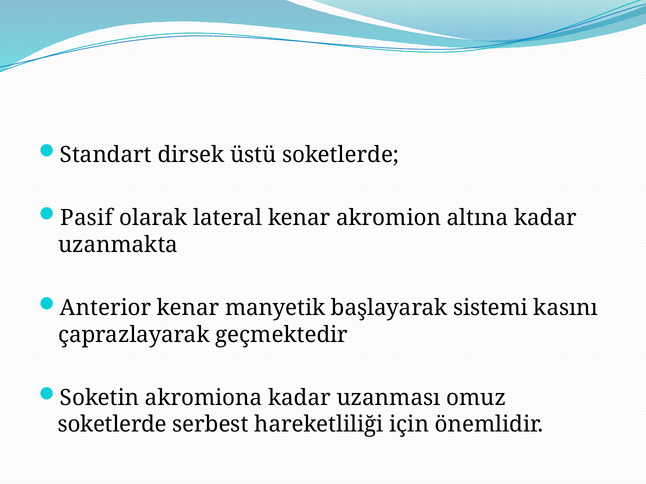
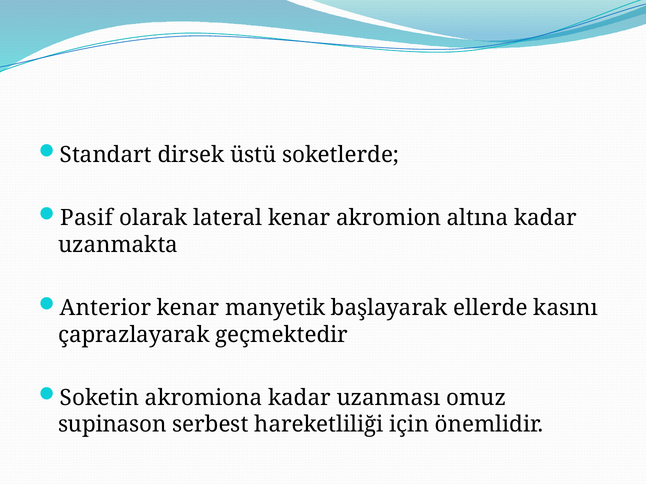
sistemi: sistemi -> ellerde (490, 308)
soketlerde: soketlerde -> supinason (112, 425)
